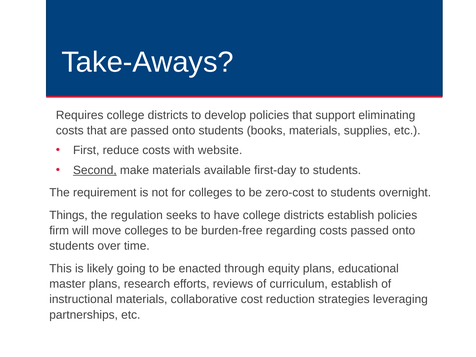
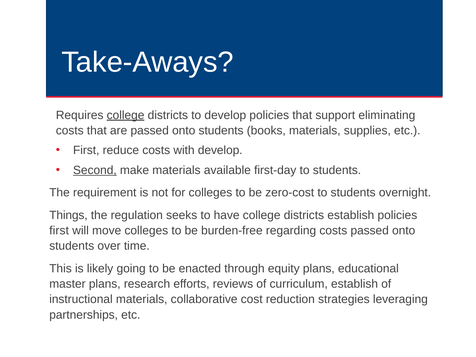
college underline: none -> present (126, 115)
with website: website -> develop (220, 150)
firm: firm -> first (59, 231)
